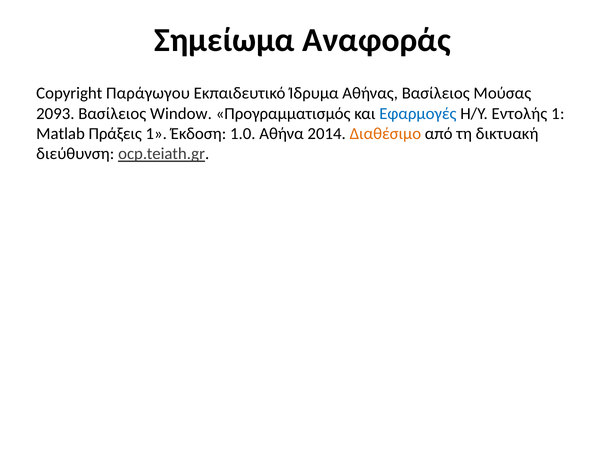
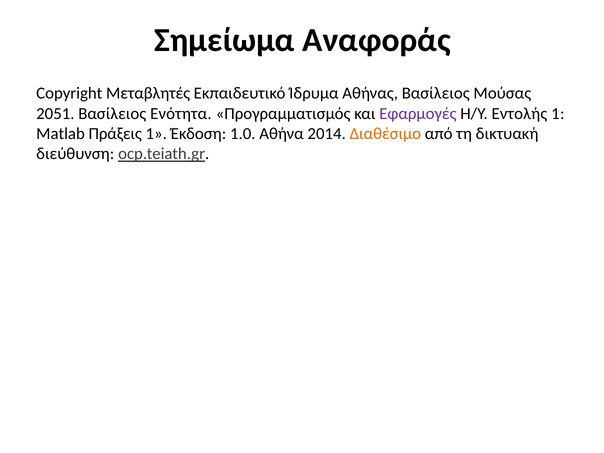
Παράγωγου: Παράγωγου -> Μεταβλητές (148, 93)
2093: 2093 -> 2051 (55, 113)
Window: Window -> Ενότητα (181, 113)
Εφαρμογές colour: blue -> purple (418, 113)
